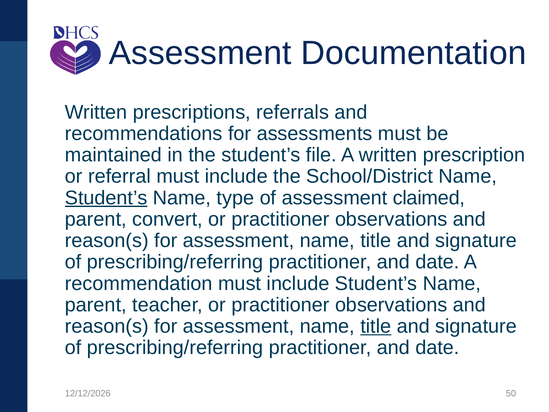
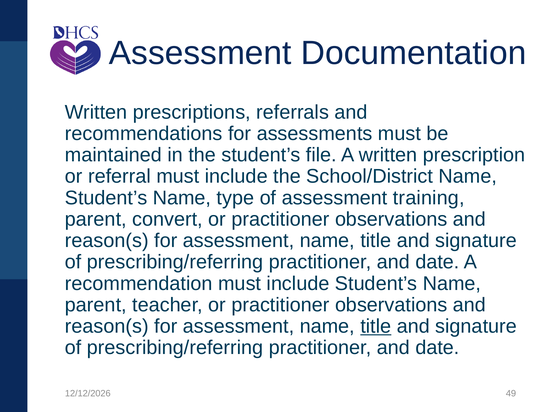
Student’s underline: present -> none (106, 198)
claimed: claimed -> training (429, 198)
50: 50 -> 49 (511, 393)
